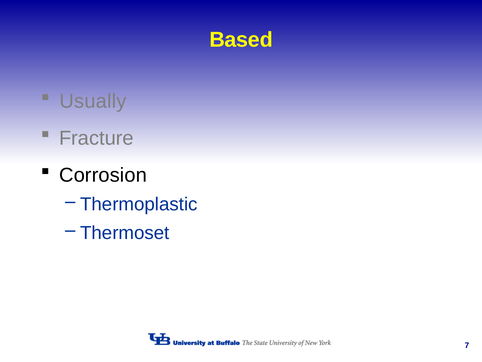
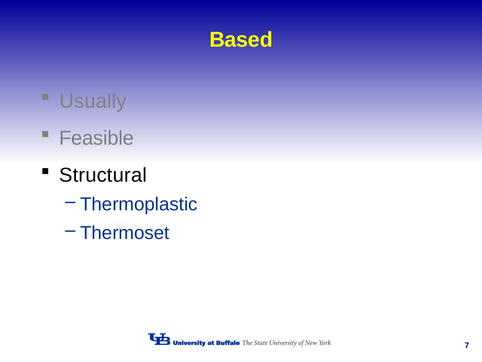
Fracture: Fracture -> Feasible (96, 138)
Corrosion: Corrosion -> Structural (103, 175)
